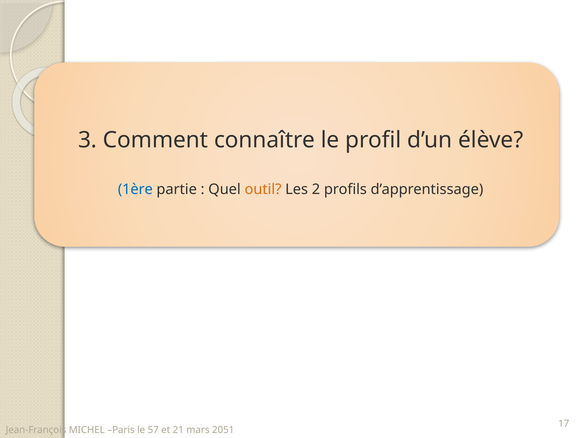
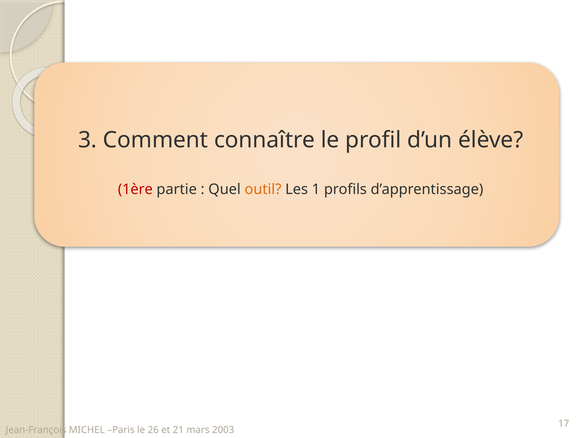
1ère colour: blue -> red (135, 189)
2: 2 -> 1 (316, 189)
57: 57 -> 26 (153, 429)
2051: 2051 -> 2003 (223, 429)
